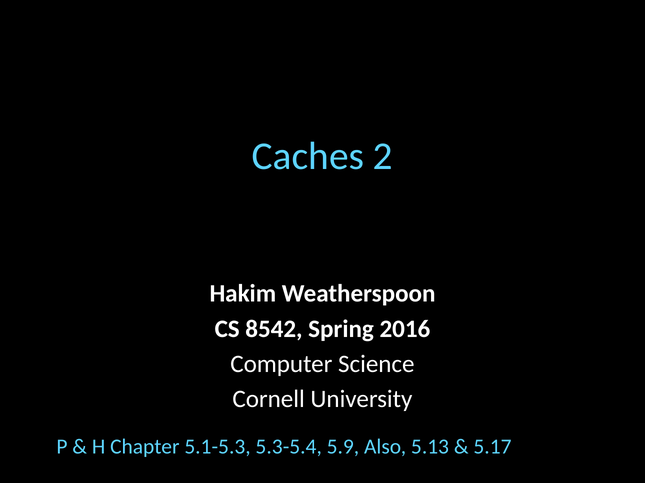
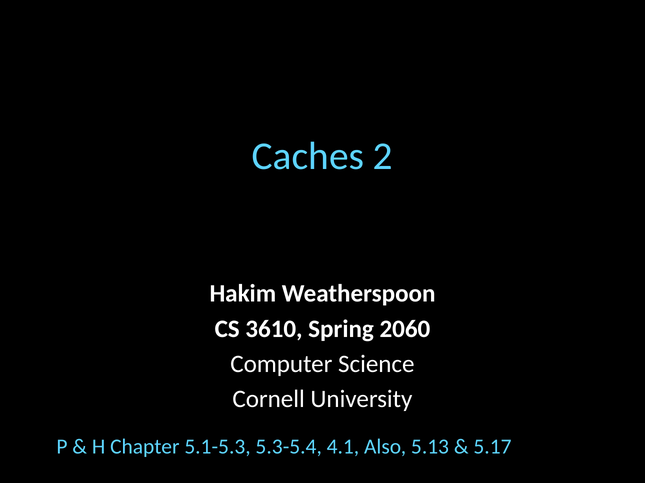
8542: 8542 -> 3610 (274, 329)
2016: 2016 -> 2060 (405, 329)
5.9: 5.9 -> 4.1 (343, 448)
